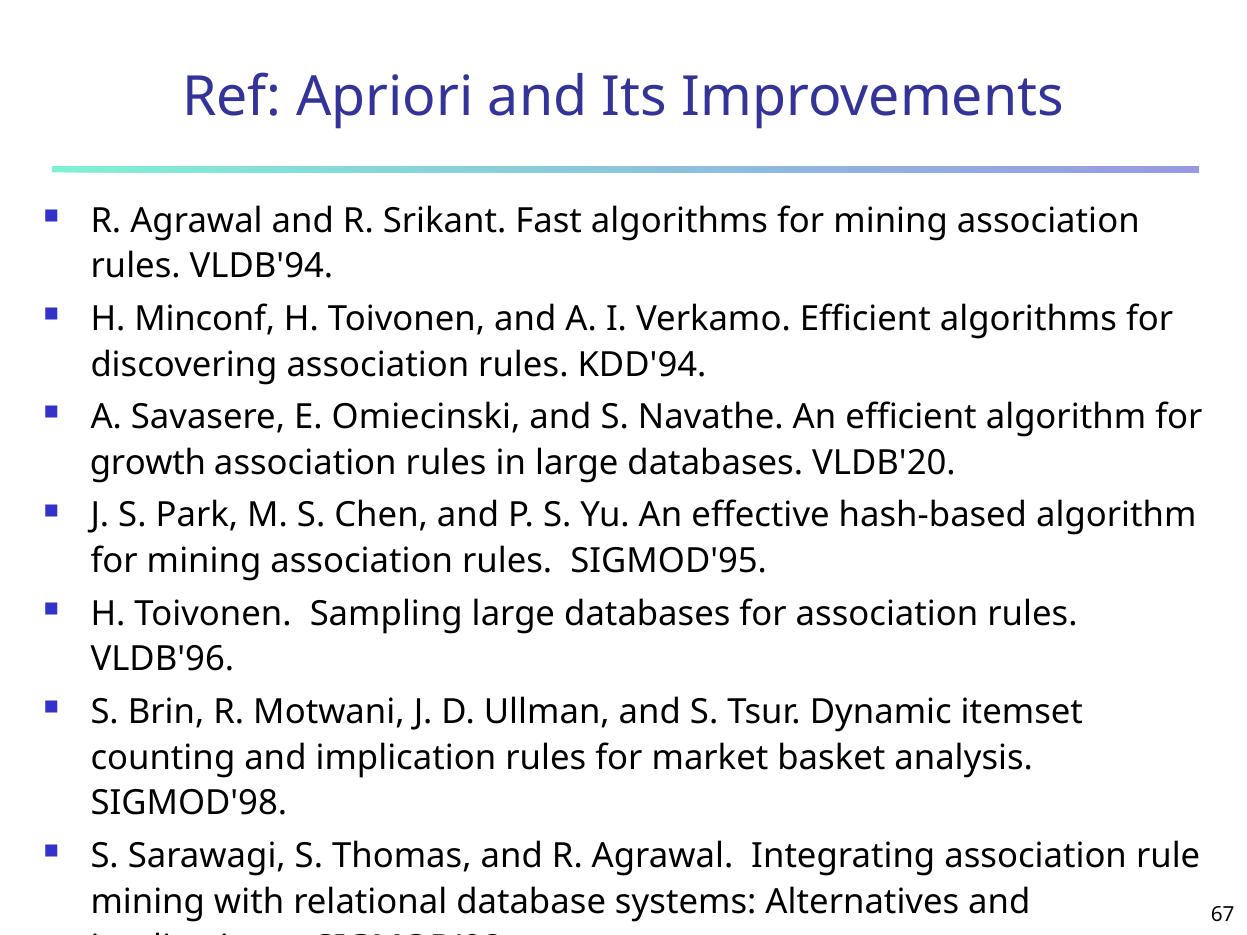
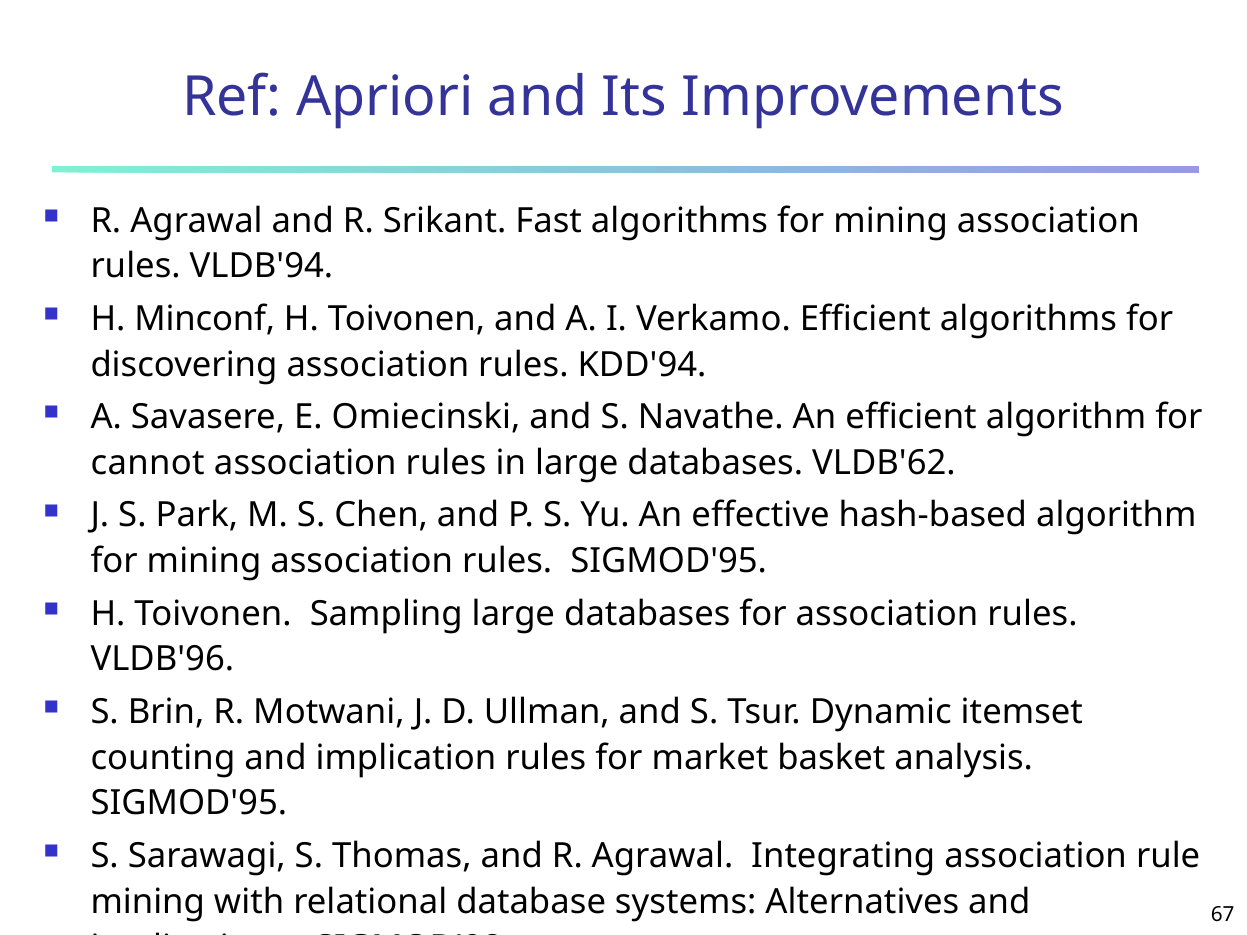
growth: growth -> cannot (148, 463)
VLDB'20: VLDB'20 -> VLDB'62 (884, 463)
SIGMOD'98: SIGMOD'98 -> SIGMOD'95 (189, 804)
